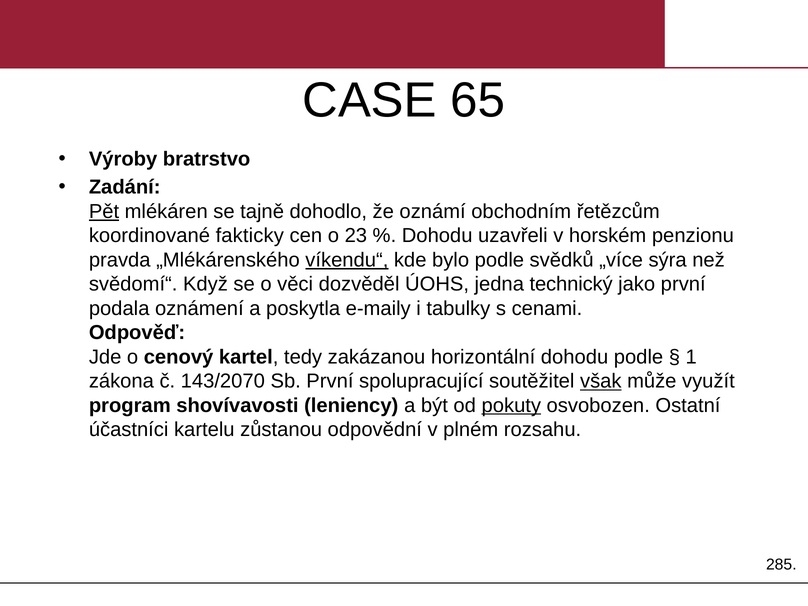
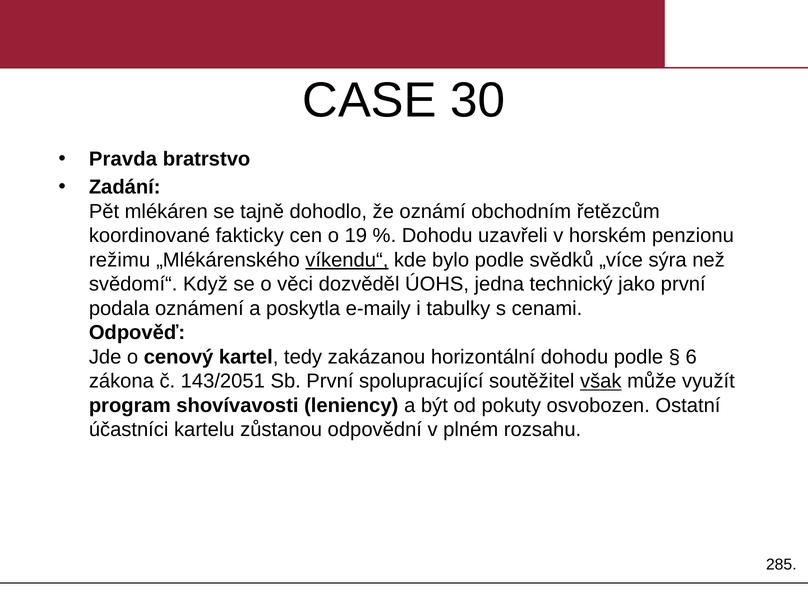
65: 65 -> 30 (478, 100)
Výroby: Výroby -> Pravda (123, 159)
Pět underline: present -> none (104, 211)
23: 23 -> 19 (356, 236)
pravda: pravda -> režimu (120, 260)
1: 1 -> 6 (691, 357)
143/2070: 143/2070 -> 143/2051 (223, 381)
pokuty underline: present -> none (511, 405)
